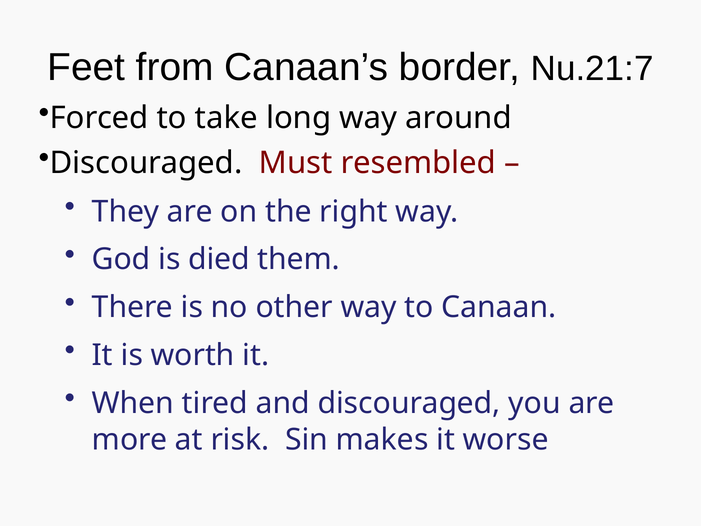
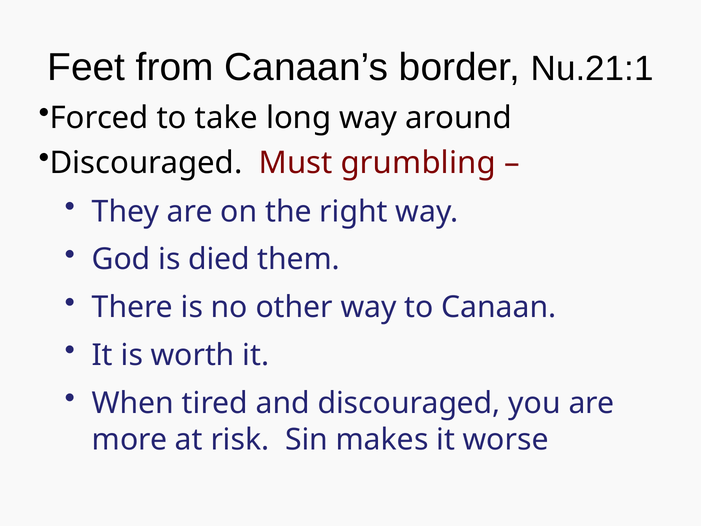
Nu.21:7: Nu.21:7 -> Nu.21:1 (592, 69)
resembled: resembled -> grumbling (418, 163)
